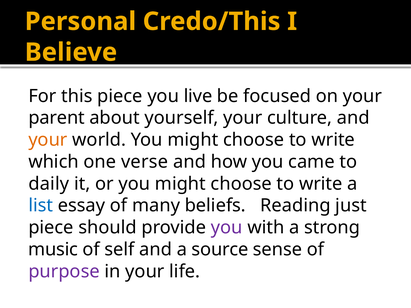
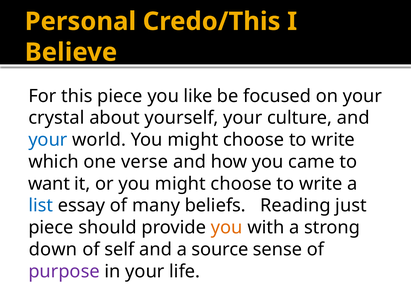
live: live -> like (198, 96)
parent: parent -> crystal (56, 118)
your colour: orange -> blue (48, 140)
daily: daily -> want (49, 184)
you colour: purple -> orange (227, 228)
music: music -> down (53, 250)
